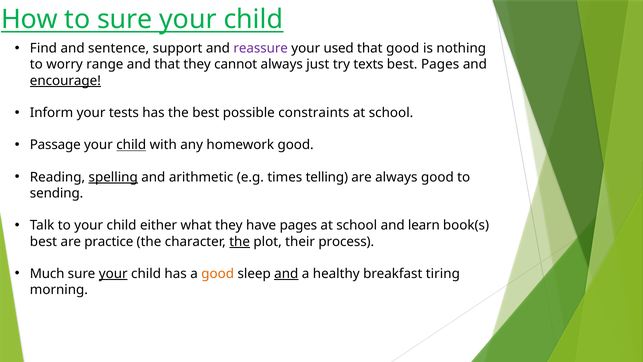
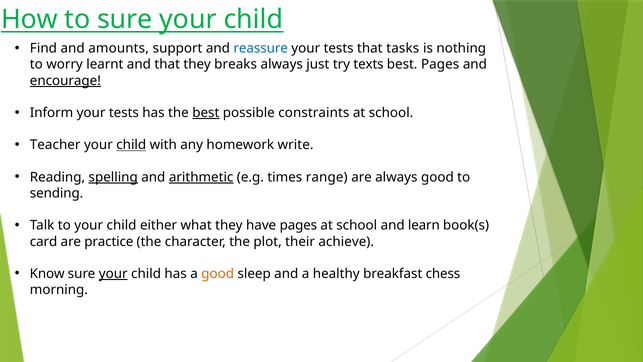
sentence: sentence -> amounts (119, 48)
reassure colour: purple -> blue (261, 48)
used: used -> tests (339, 48)
that good: good -> tasks (403, 48)
range: range -> learnt (105, 65)
cannot: cannot -> breaks (236, 65)
best underline: none -> present (206, 113)
Passage: Passage -> Teacher (55, 145)
homework good: good -> write (296, 145)
arithmetic underline: none -> present (201, 177)
telling: telling -> range (327, 177)
best: best -> card (44, 241)
the underline: present -> none (240, 241)
process: process -> achieve (346, 241)
Much: Much -> Know (47, 274)
and underline: present -> none (286, 274)
tiring: tiring -> chess (443, 274)
